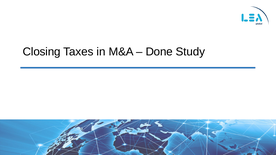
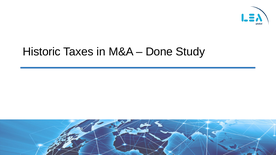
Closing: Closing -> Historic (42, 52)
